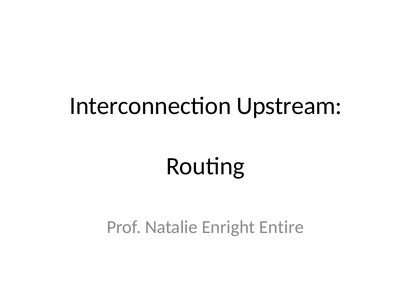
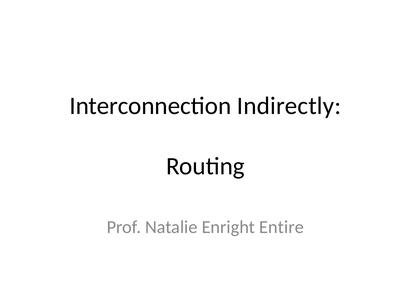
Upstream: Upstream -> Indirectly (289, 106)
